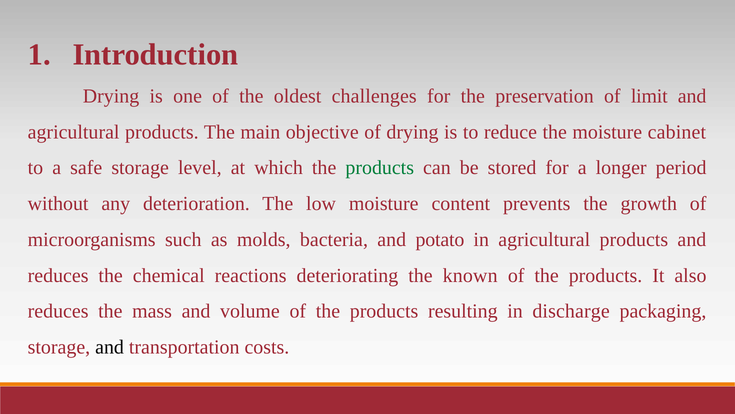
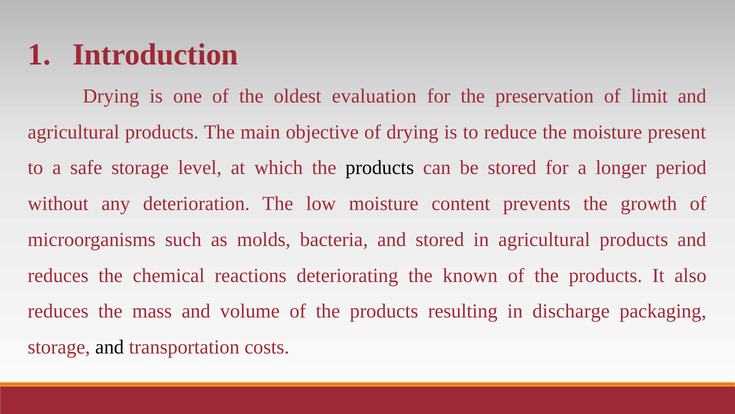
challenges: challenges -> evaluation (374, 96)
cabinet: cabinet -> present (677, 132)
products colour: green -> black (380, 168)
and potato: potato -> stored (440, 239)
